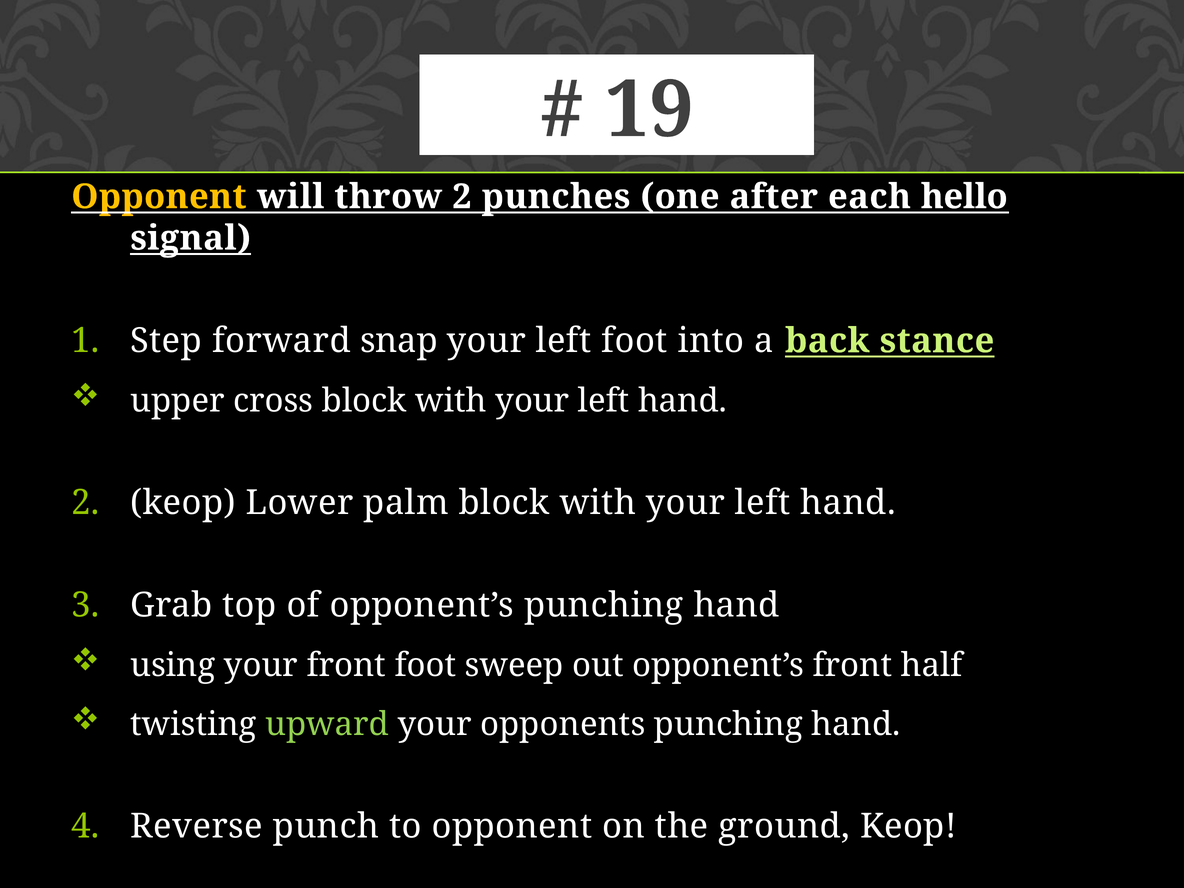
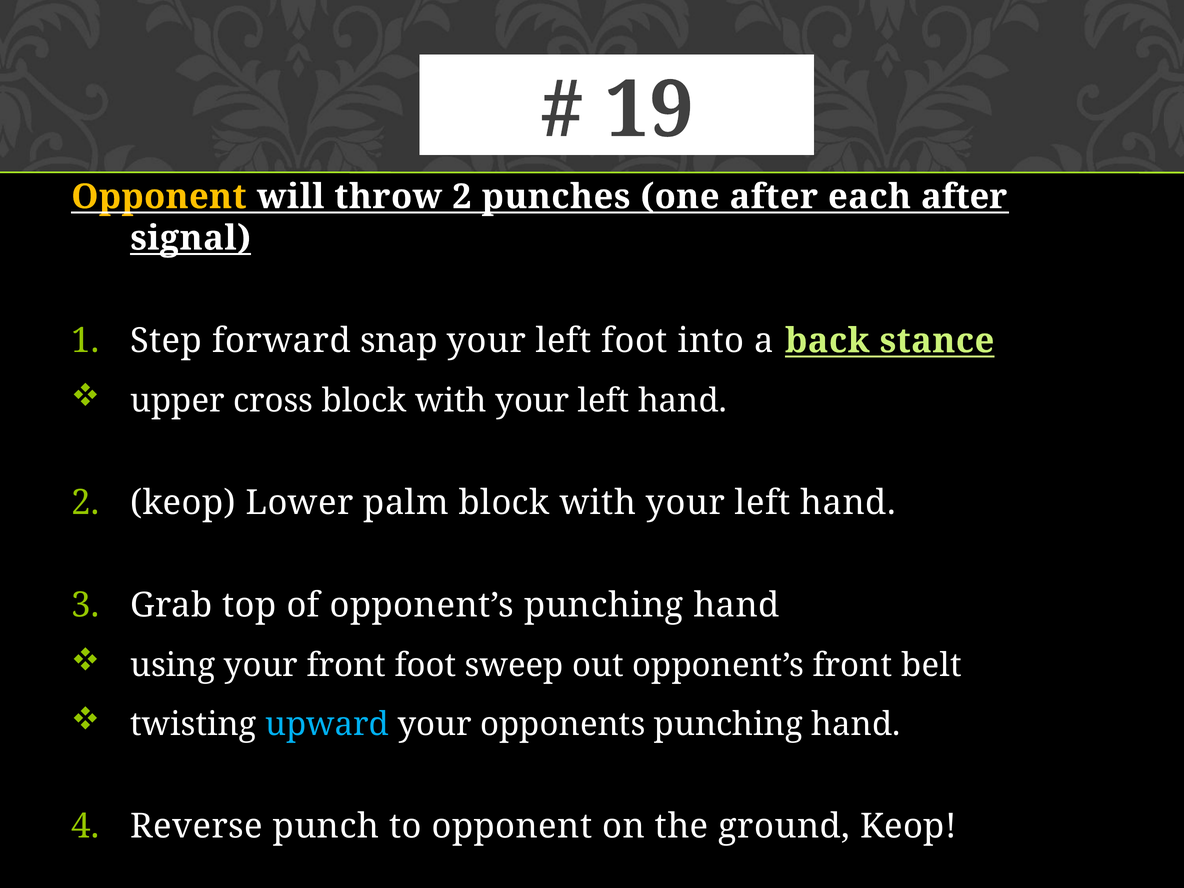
each hello: hello -> after (964, 197)
half: half -> belt (931, 665)
upward colour: light green -> light blue (327, 725)
